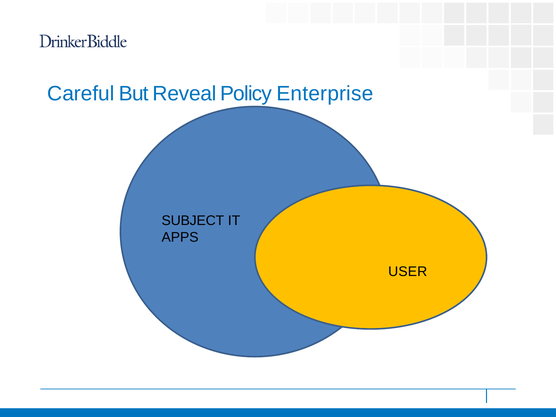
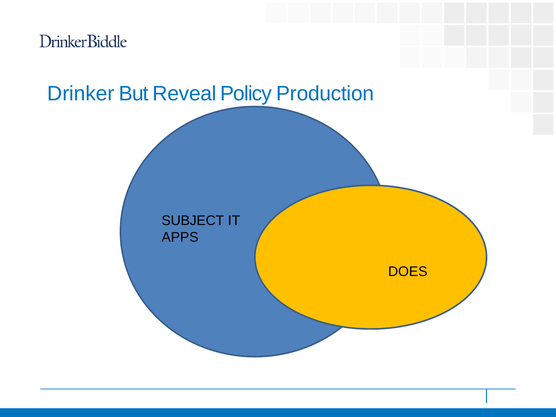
Careful: Careful -> Drinker (81, 94)
Enterprise: Enterprise -> Production (325, 94)
USER: USER -> DOES (408, 271)
